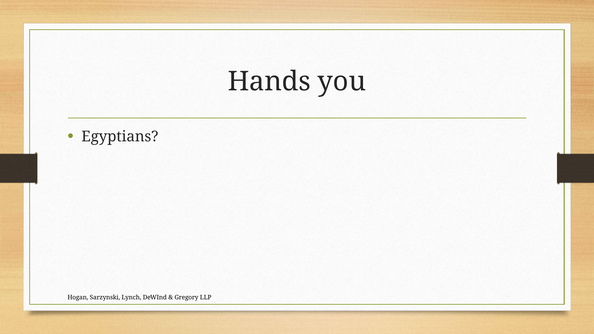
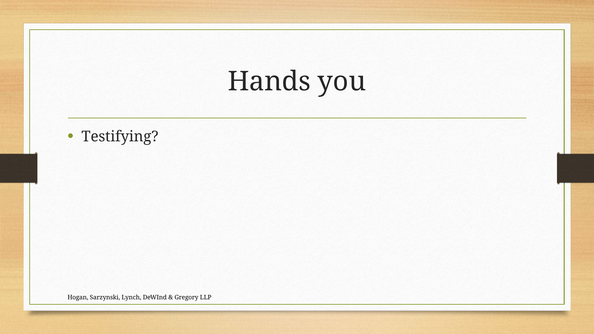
Egyptians: Egyptians -> Testifying (120, 137)
